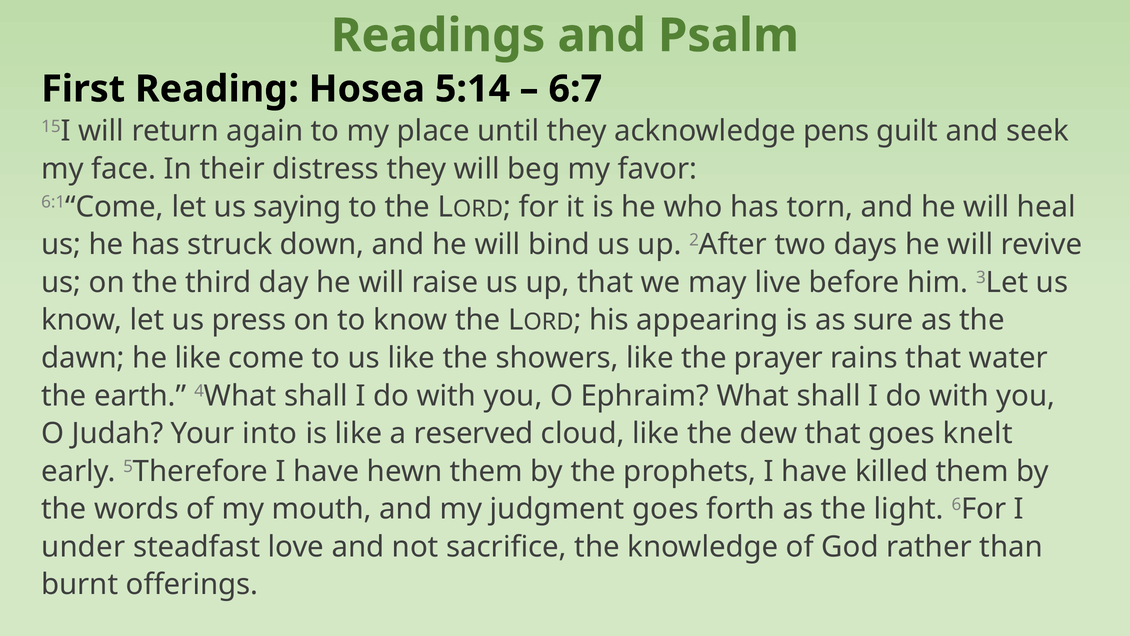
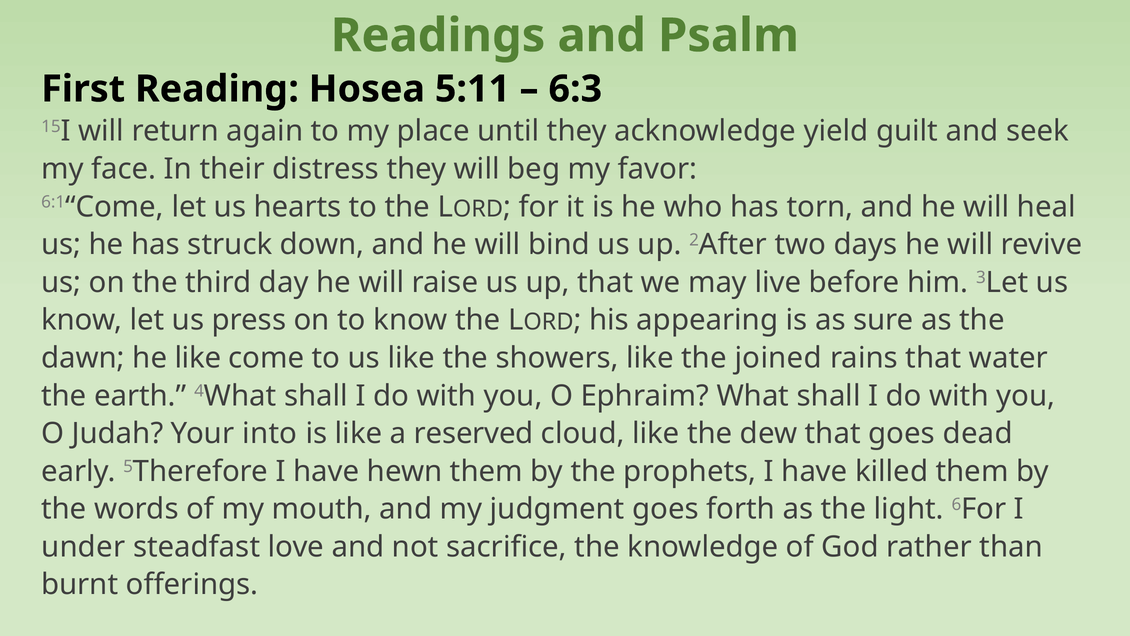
5:14: 5:14 -> 5:11 (472, 89)
6:7: 6:7 -> 6:3 (575, 89)
pens: pens -> yield (836, 131)
saying: saying -> hearts (297, 207)
prayer: prayer -> joined (778, 358)
knelt: knelt -> dead (978, 433)
